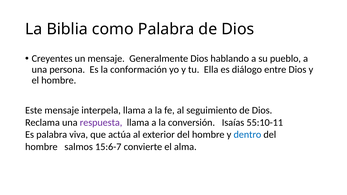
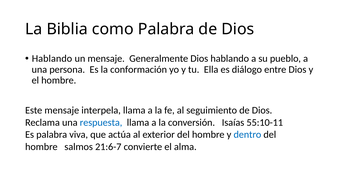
Creyentes: Creyentes -> Hablando (52, 59)
respuesta colour: purple -> blue (101, 123)
15:6-7: 15:6-7 -> 21:6-7 (108, 147)
